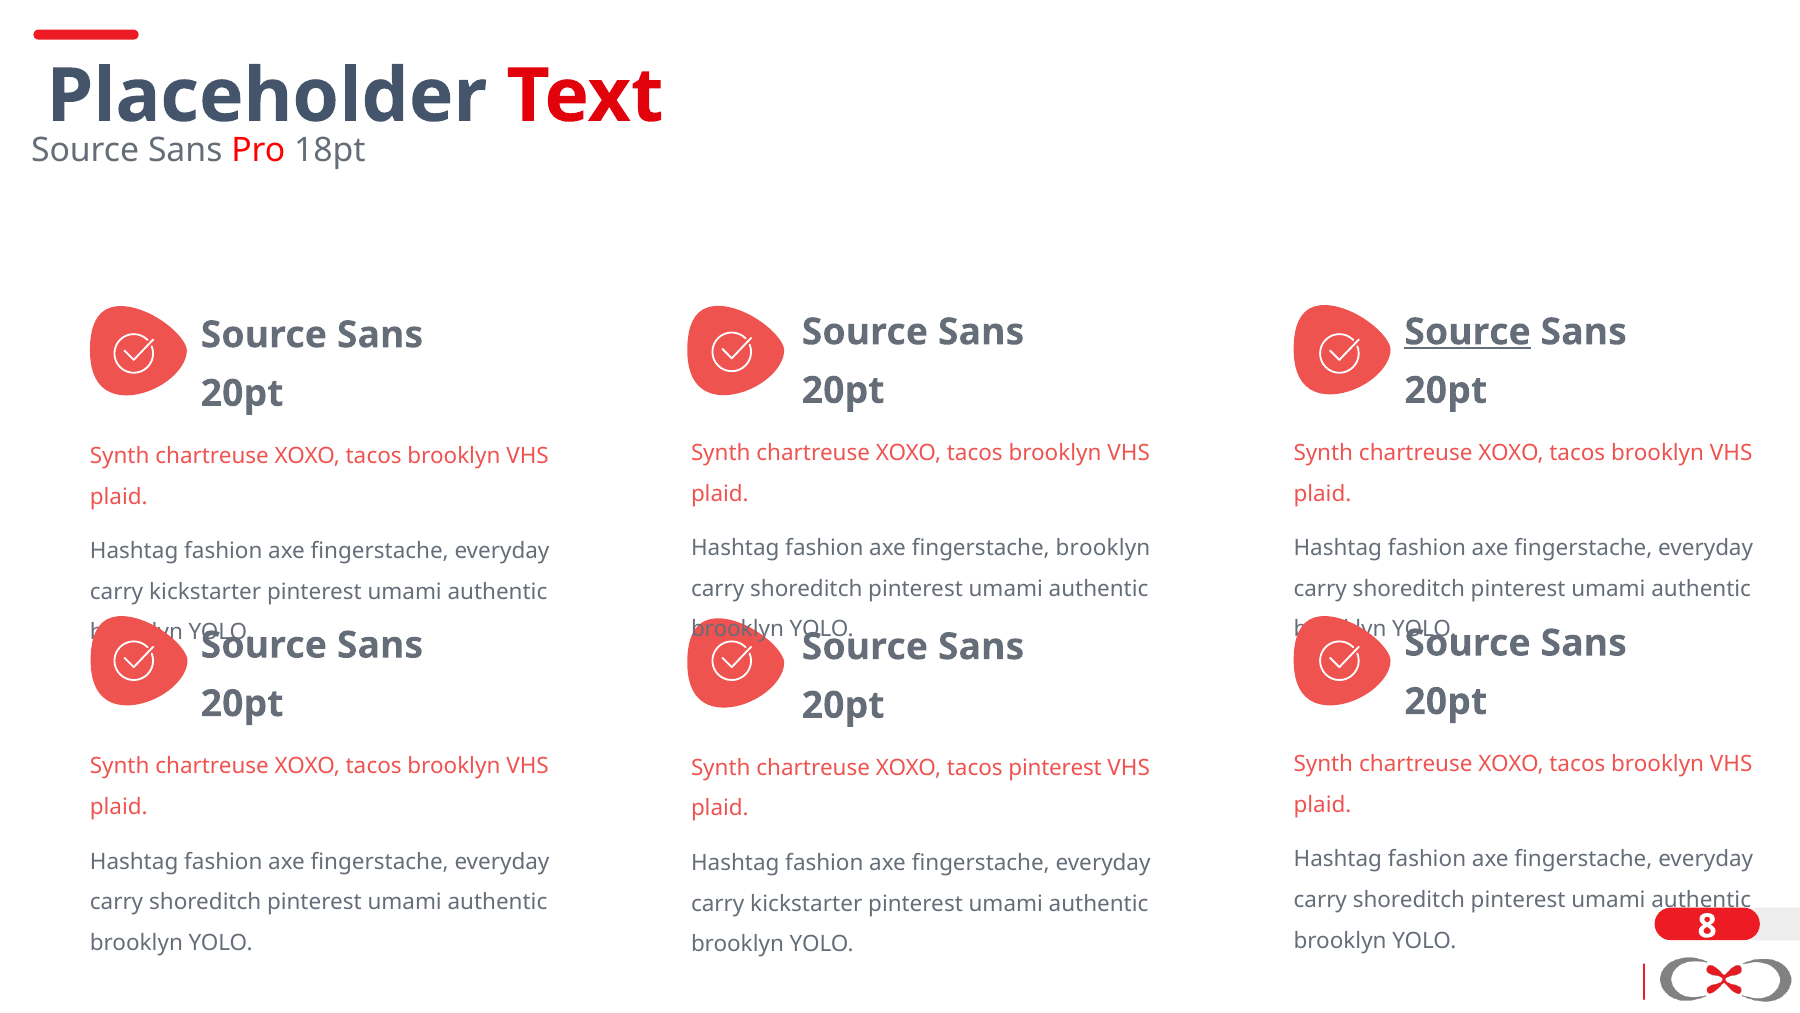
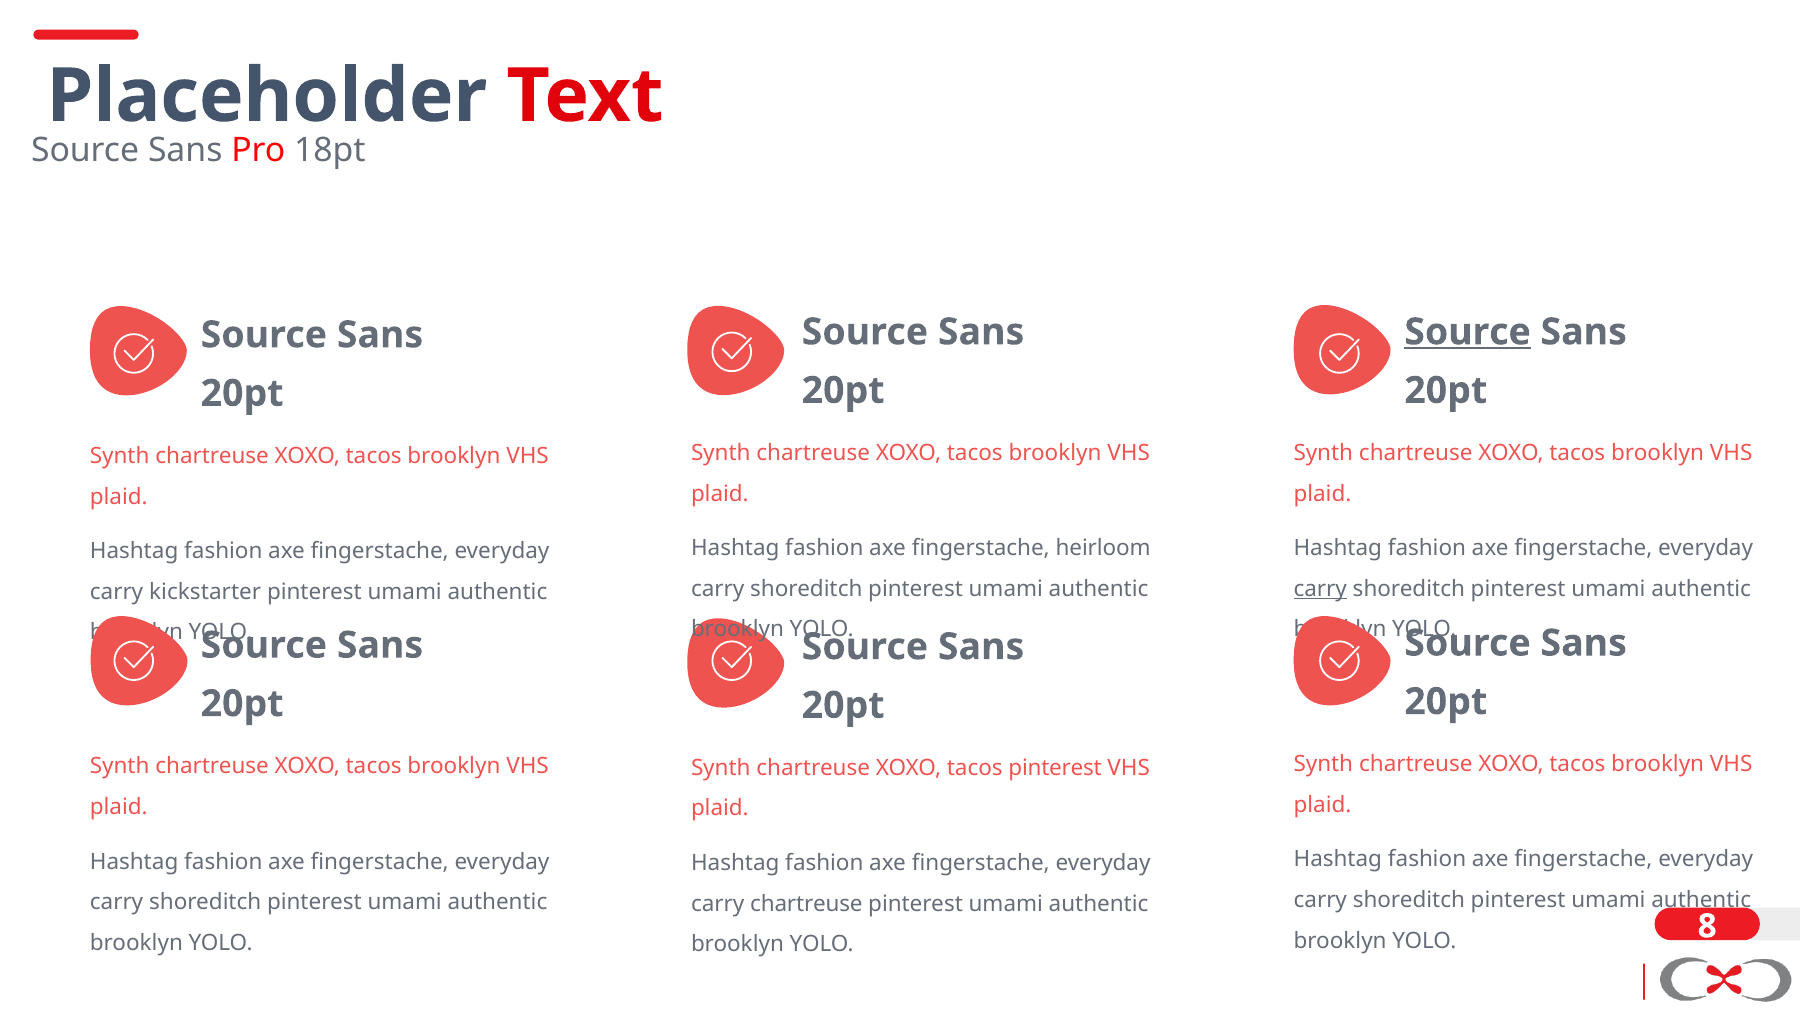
fingerstache brooklyn: brooklyn -> heirloom (1103, 548)
carry underline: none -> present (1320, 589)
kickstarter: kickstarter -> chartreuse (806, 903)
